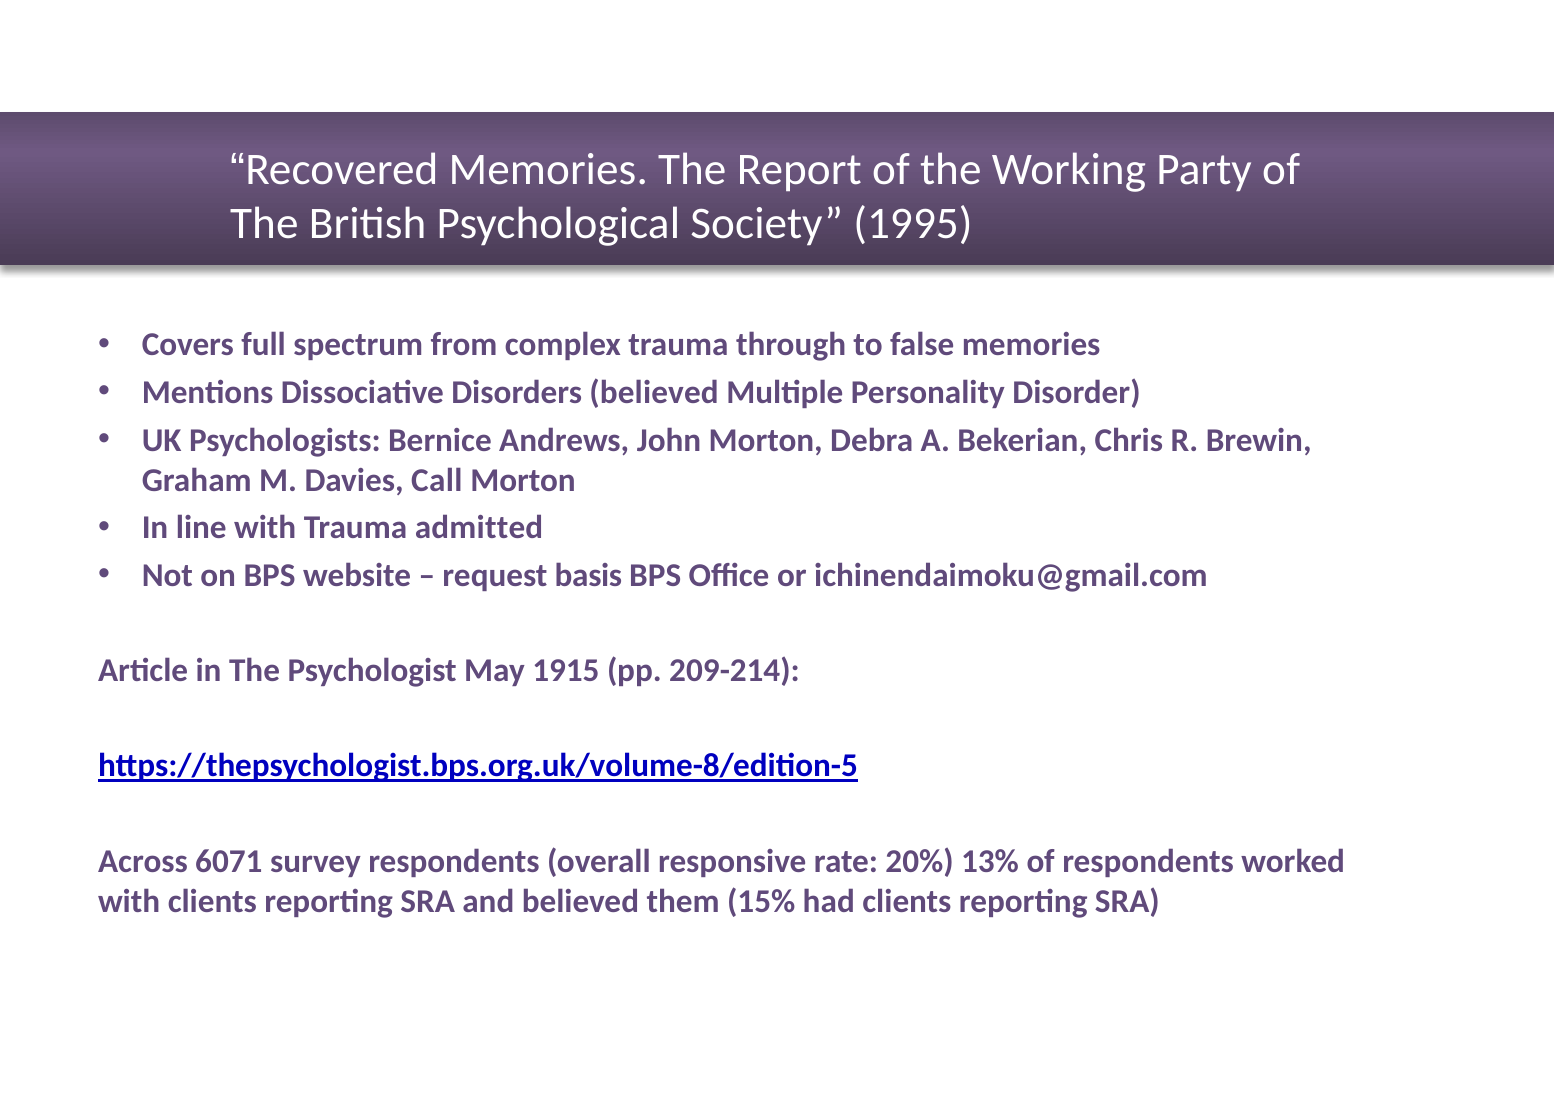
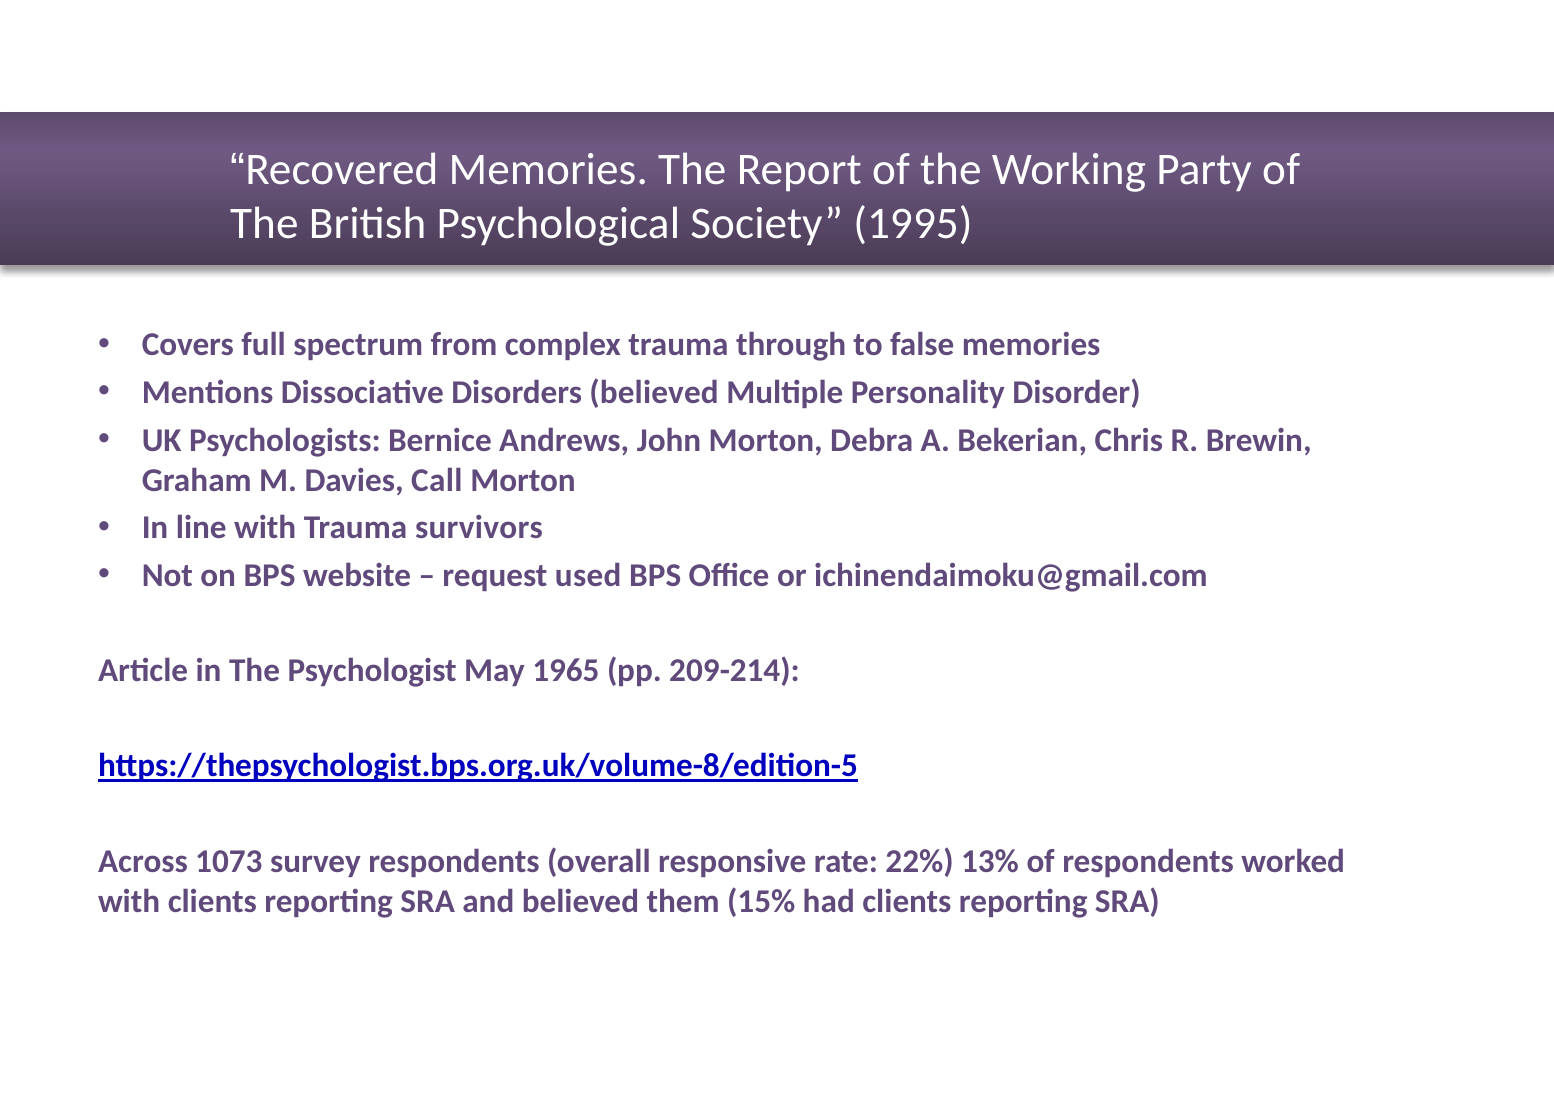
admitted: admitted -> survivors (479, 528)
basis: basis -> used (588, 576)
1915: 1915 -> 1965 (566, 671)
6071: 6071 -> 1073 (229, 862)
20%: 20% -> 22% (920, 862)
